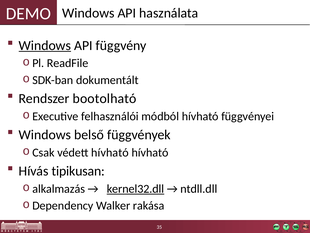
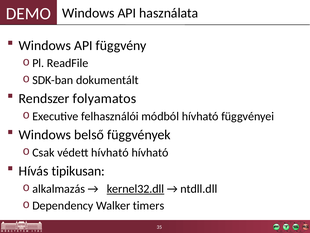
Windows underline: present -> none (45, 45)
bootolható: bootolható -> folyamatos (105, 98)
rakása: rakása -> timers (149, 205)
